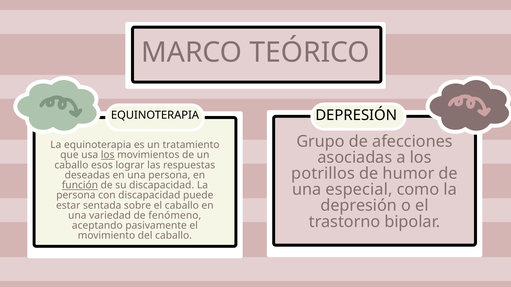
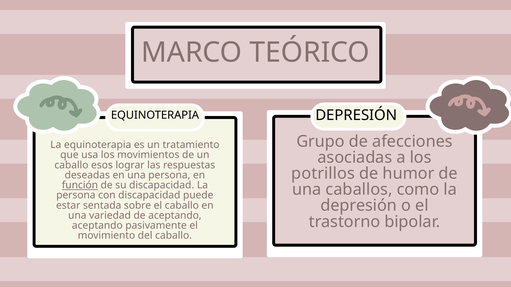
los underline: present -> none (108, 155)
especial: especial -> caballos (359, 190)
de fenómeno: fenómeno -> aceptando (175, 216)
